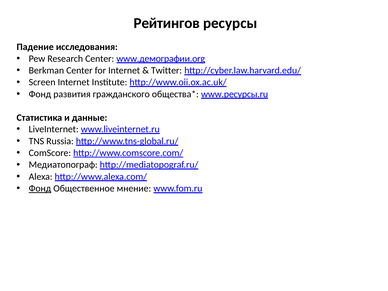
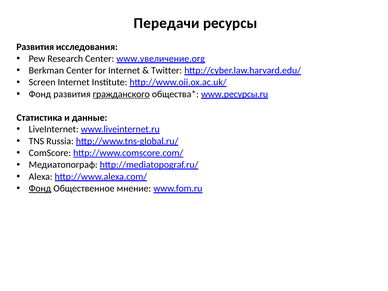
Рейтингов: Рейтингов -> Передачи (167, 23)
Падение: Падение -> Развития (35, 47)
www.демографии.org: www.демографии.org -> www.увеличение.org (161, 59)
гражданского underline: none -> present (121, 94)
